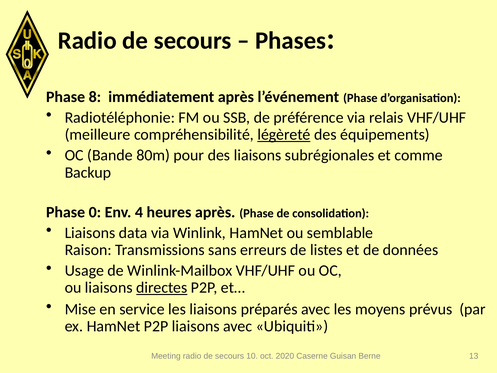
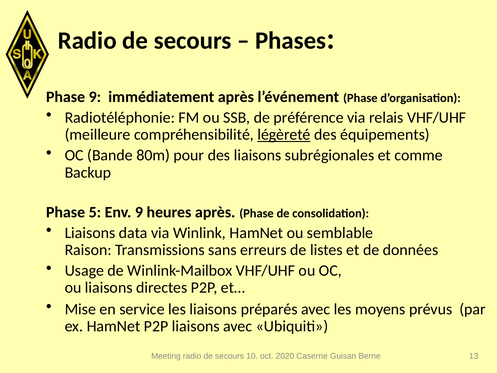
Phase 8: 8 -> 9 (95, 97)
0: 0 -> 5 (95, 212)
Env 4: 4 -> 9 (139, 212)
directes underline: present -> none (162, 288)
